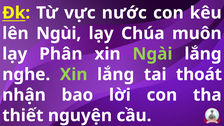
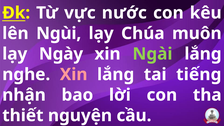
Phân: Phân -> Ngày (61, 54)
Xin colour: light green -> pink (74, 74)
thoát: thoát -> tiếng (199, 74)
